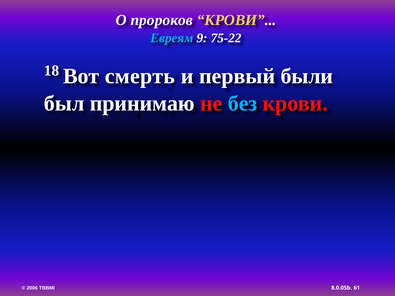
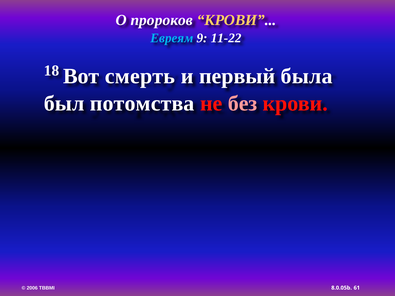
75-22: 75-22 -> 11-22 (226, 38)
были: были -> была (307, 76)
принимаю: принимаю -> потомства (142, 103)
без colour: light blue -> pink (243, 103)
